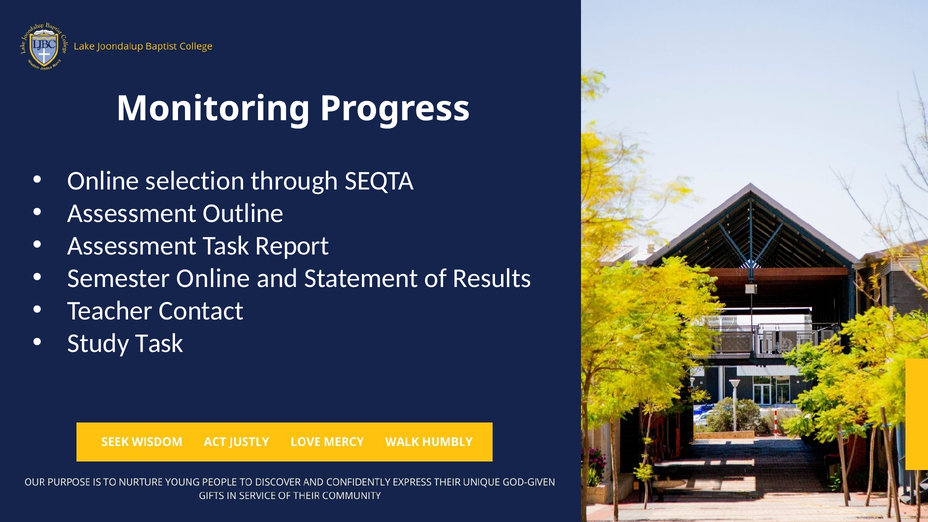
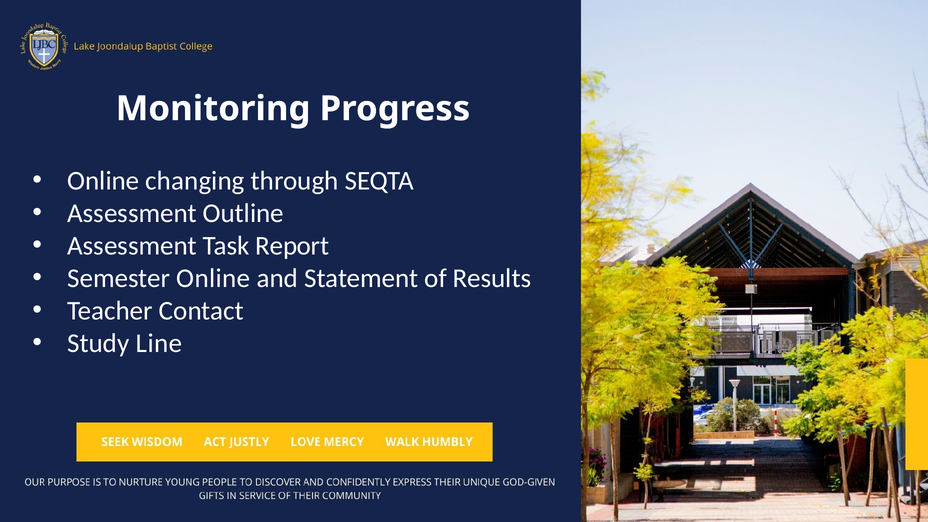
selection: selection -> changing (195, 181)
Study Task: Task -> Line (159, 343)
